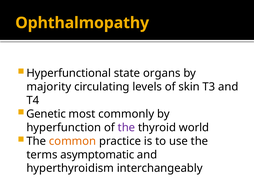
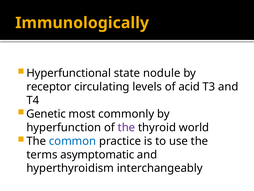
Ophthalmopathy: Ophthalmopathy -> Immunologically (82, 23)
organs: organs -> nodule (162, 73)
majority: majority -> receptor (49, 87)
skin: skin -> acid (189, 87)
common colour: orange -> blue (73, 141)
